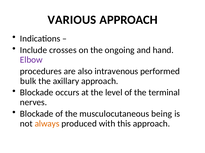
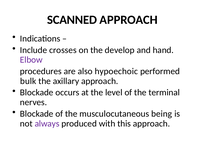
VARIOUS: VARIOUS -> SCANNED (72, 20)
ongoing: ongoing -> develop (120, 50)
intravenous: intravenous -> hypoechoic (116, 72)
always colour: orange -> purple (47, 124)
